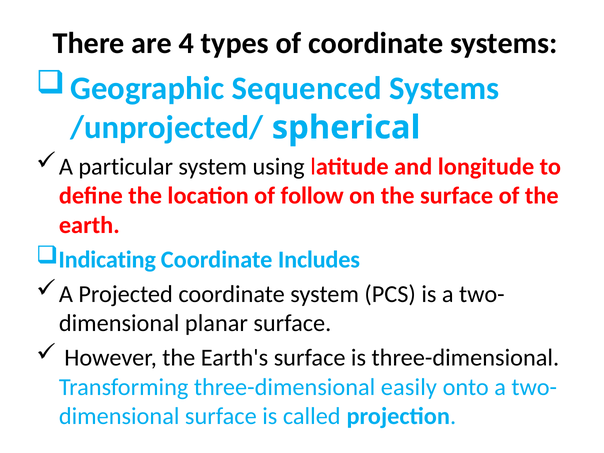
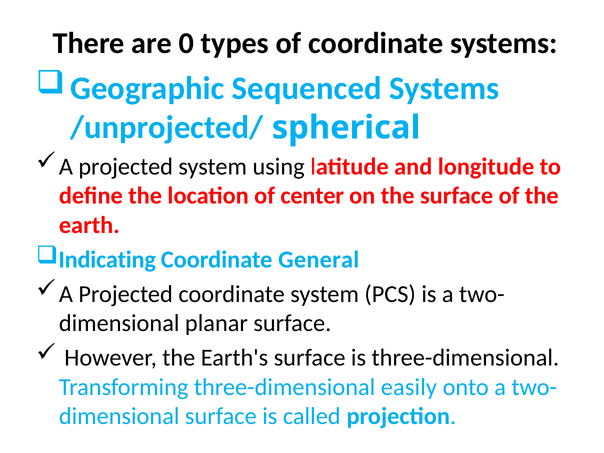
4: 4 -> 0 (186, 43)
particular: particular -> projected (126, 167)
follow: follow -> center (312, 196)
Includes: Includes -> General (319, 260)
